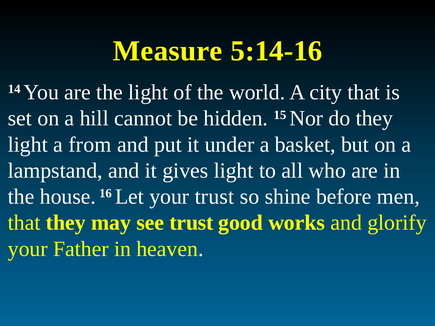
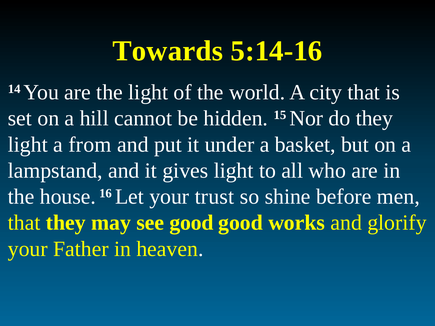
Measure: Measure -> Towards (168, 51)
see trust: trust -> good (191, 223)
